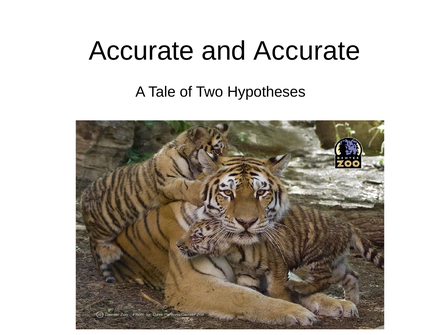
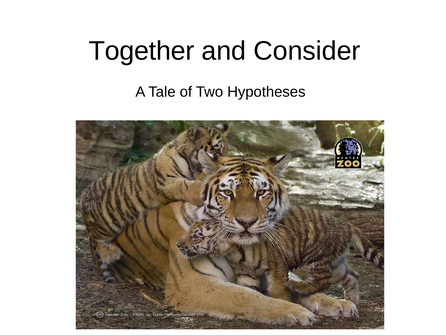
Accurate: Accurate -> Together (142, 51)
and Accurate: Accurate -> Consider (307, 51)
